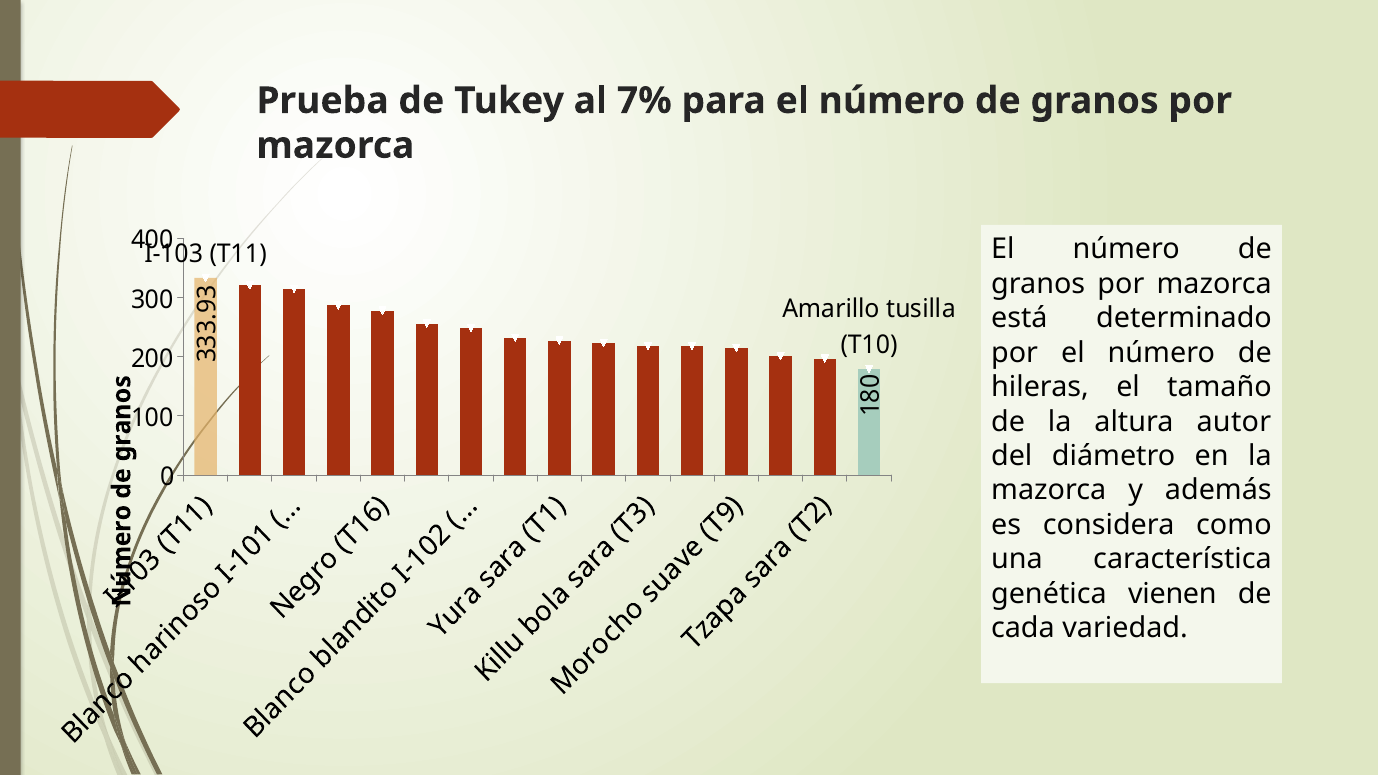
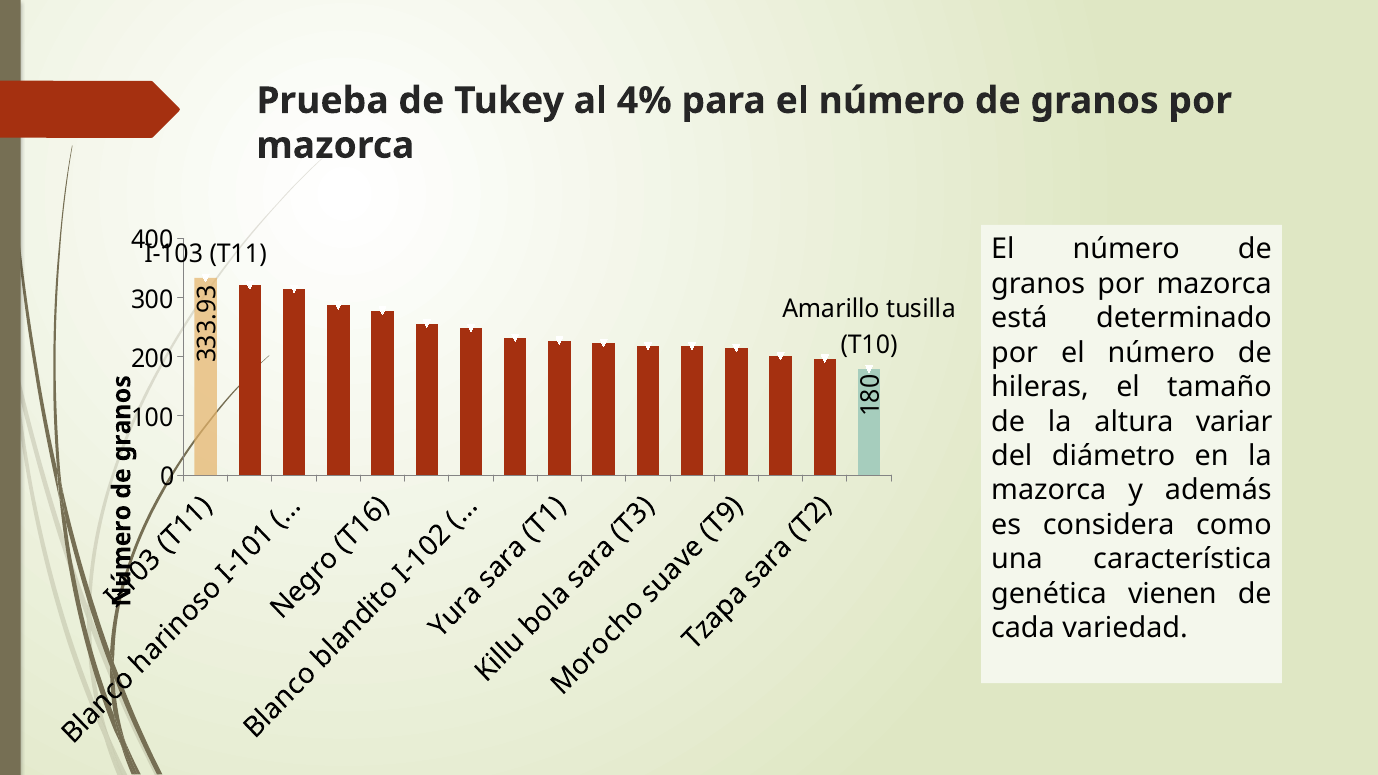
7%: 7% -> 4% (644, 101)
autor: autor -> variar (1234, 422)
